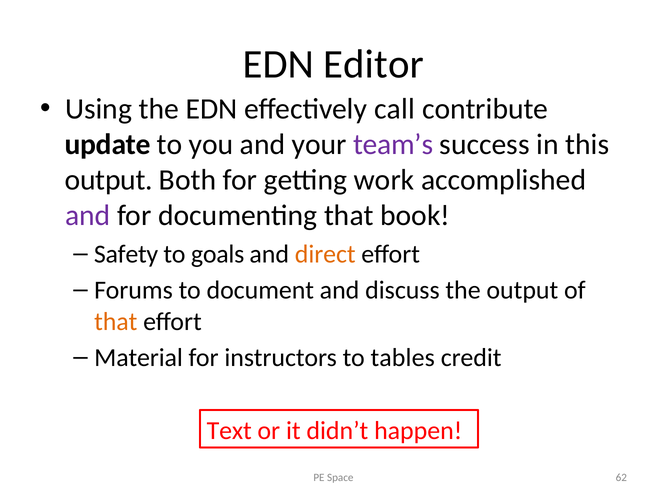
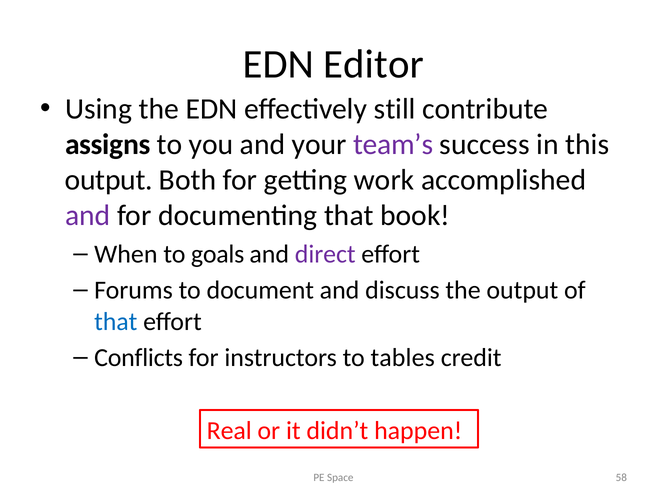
call: call -> still (395, 109)
update: update -> assigns (108, 145)
Safety: Safety -> When (126, 254)
direct colour: orange -> purple (325, 254)
that colour: orange -> blue (116, 322)
Material: Material -> Conflicts (139, 358)
Text: Text -> Real (229, 431)
62: 62 -> 58 (621, 478)
